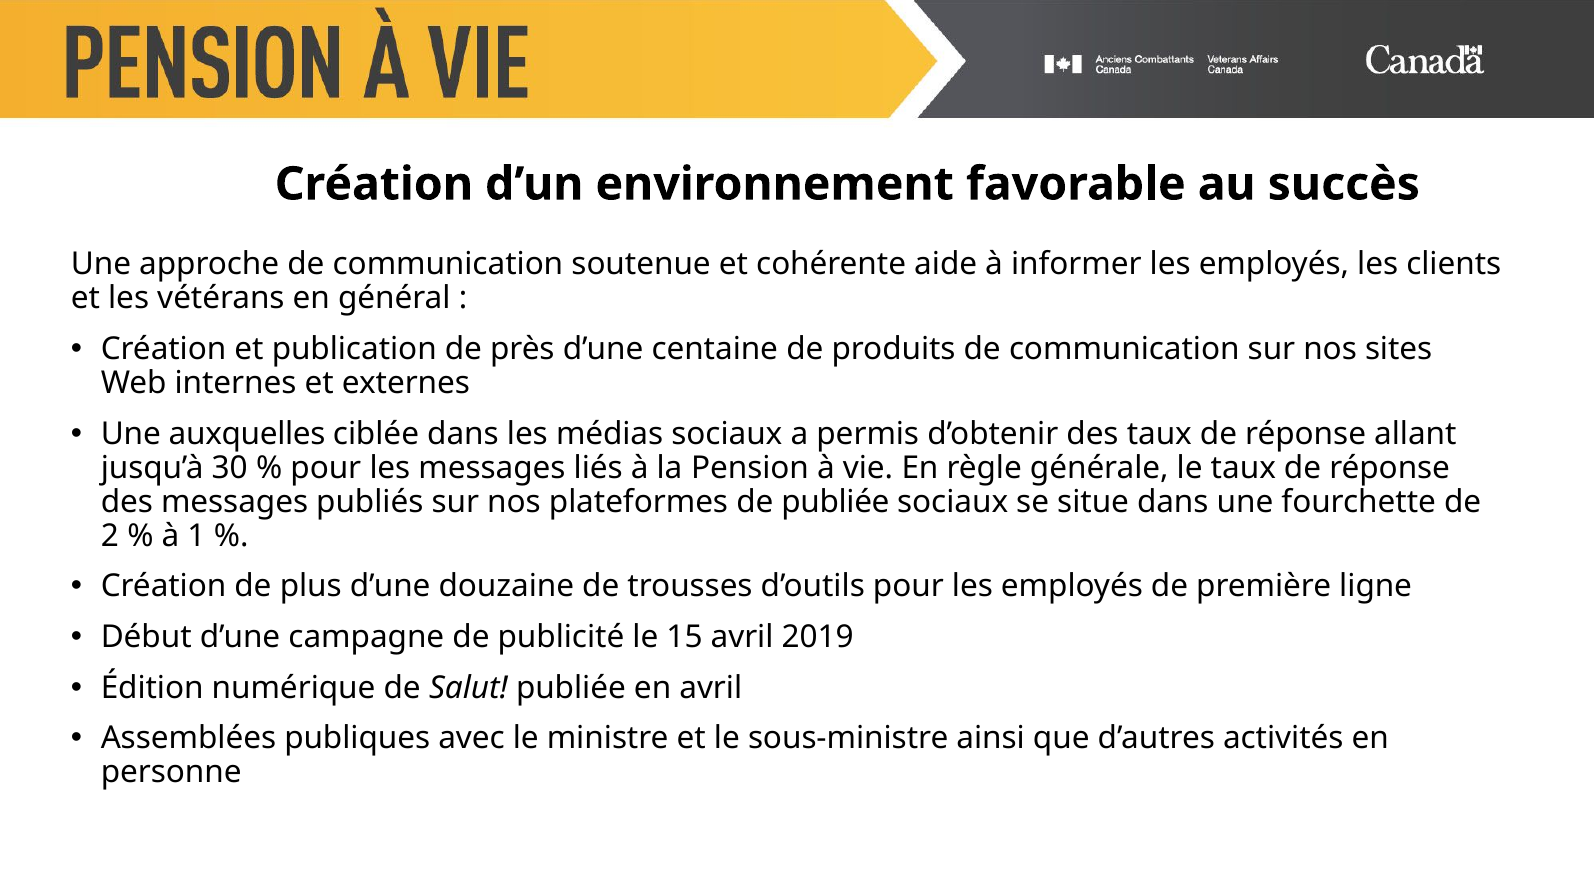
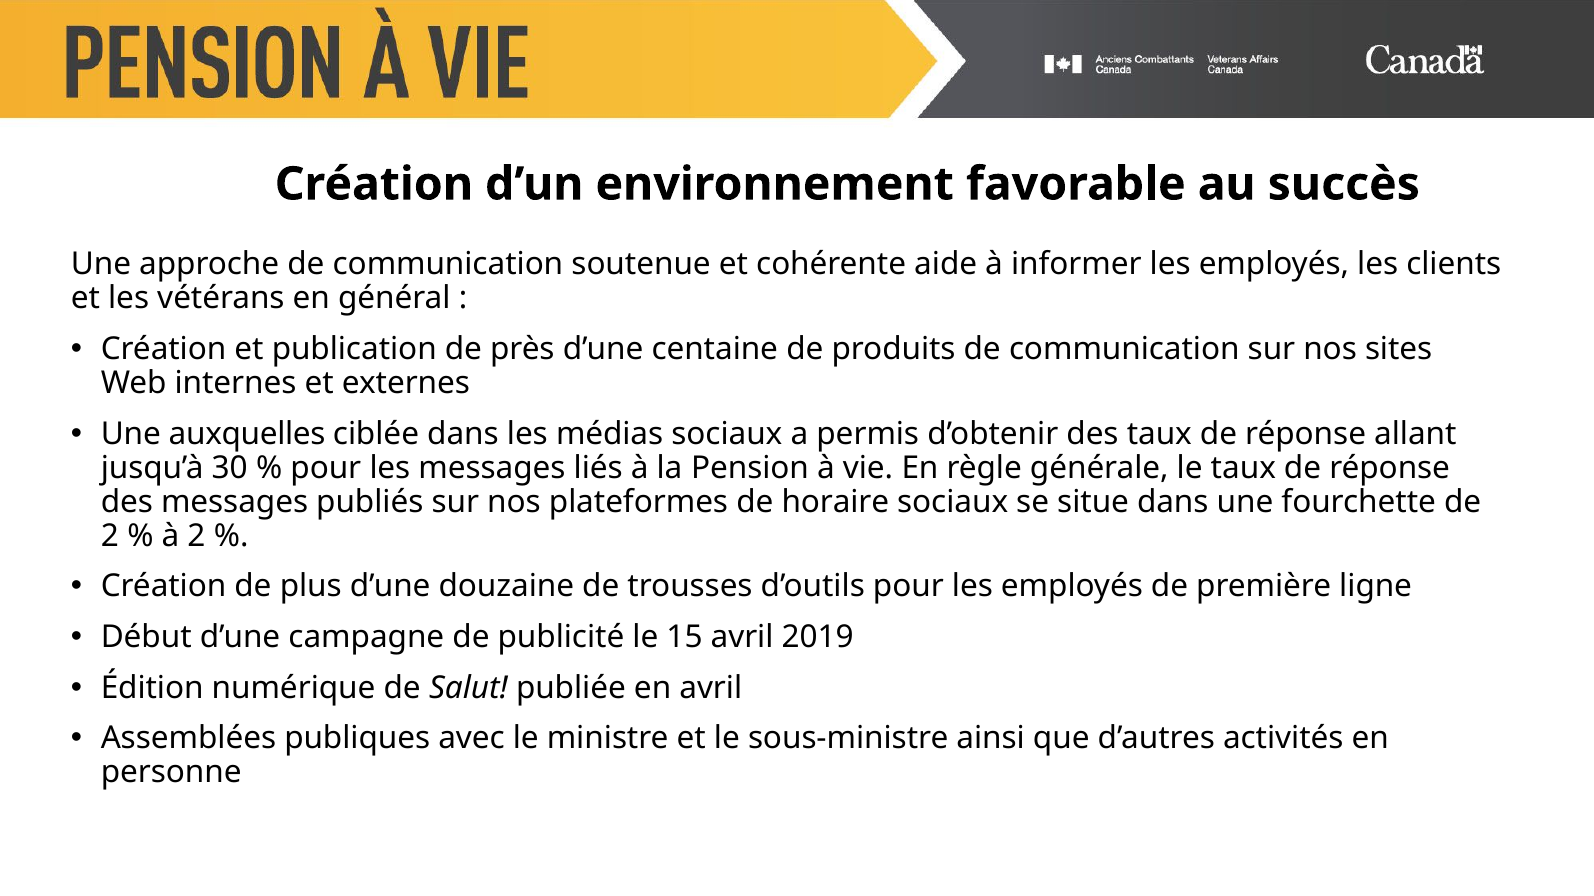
de publiée: publiée -> horaire (835, 502)
à 1: 1 -> 2 (196, 536)
